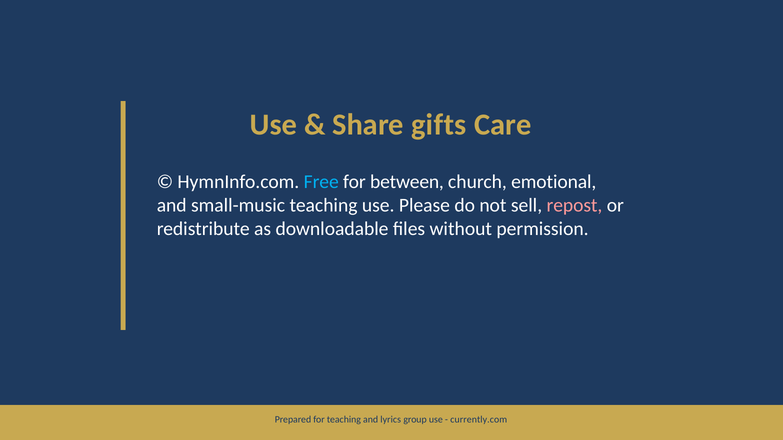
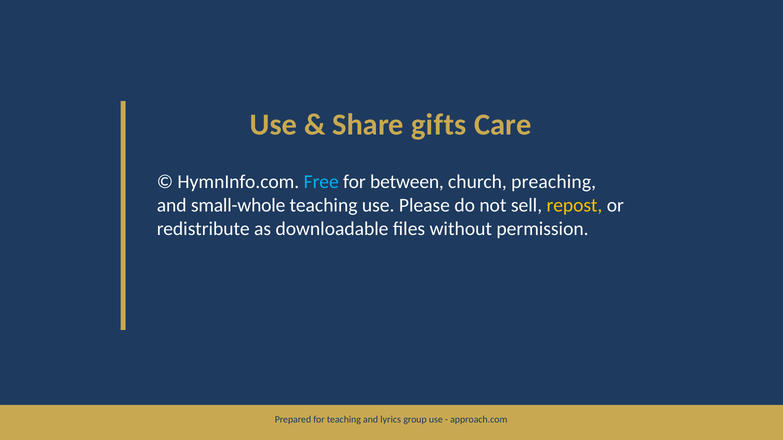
emotional: emotional -> preaching (554, 182)
small-music: small-music -> small-whole (238, 205)
repost colour: pink -> yellow (574, 205)
currently.com: currently.com -> approach.com (479, 420)
